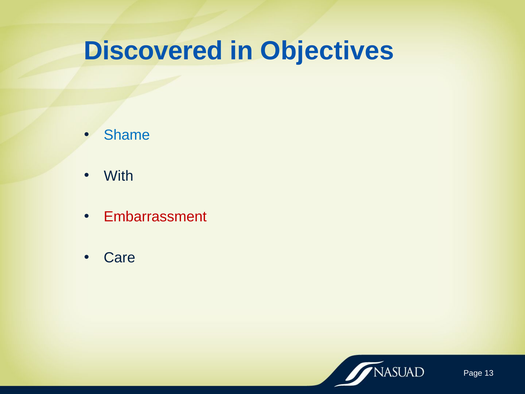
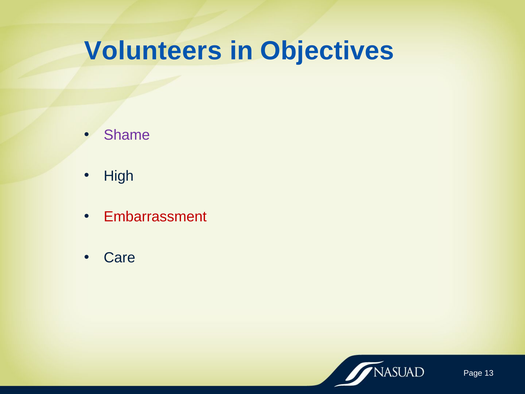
Discovered: Discovered -> Volunteers (153, 51)
Shame colour: blue -> purple (127, 135)
With: With -> High (119, 176)
